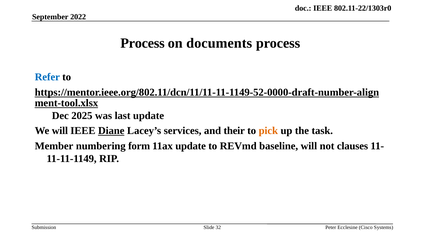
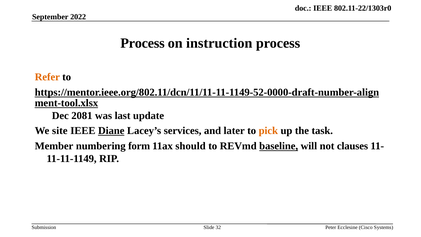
documents: documents -> instruction (219, 43)
Refer colour: blue -> orange (47, 77)
2025: 2025 -> 2081 (82, 115)
We will: will -> site (60, 131)
their: their -> later (234, 131)
11ax update: update -> should (191, 146)
baseline underline: none -> present (279, 146)
